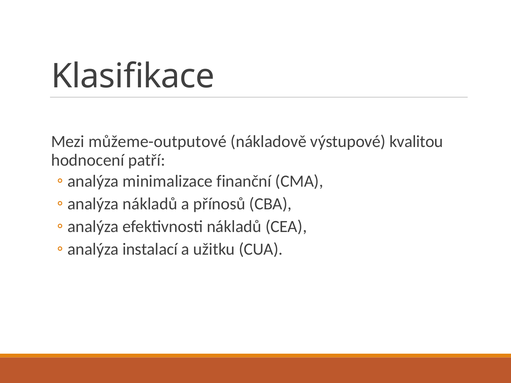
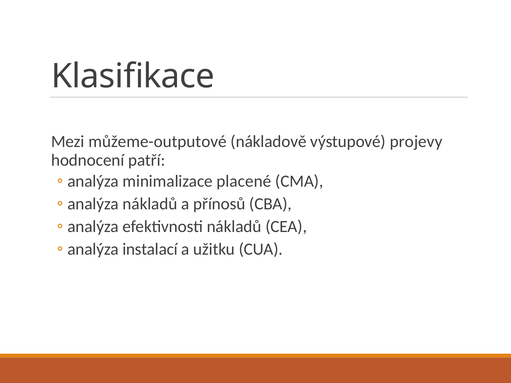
kvalitou: kvalitou -> projevy (416, 142)
finanční: finanční -> placené (244, 181)
